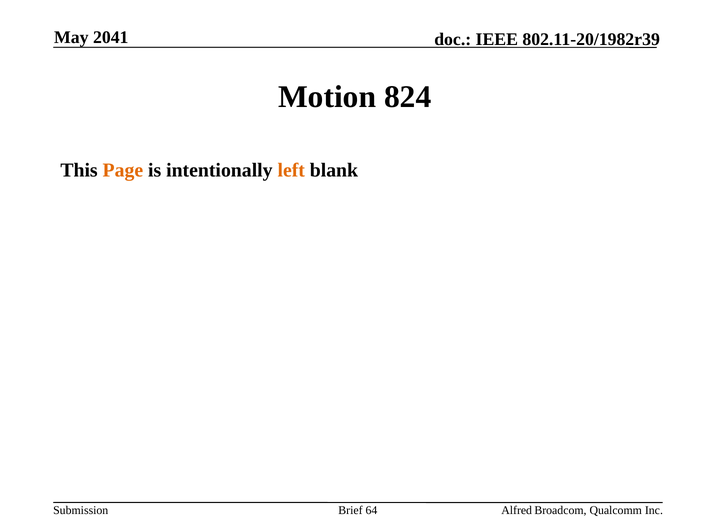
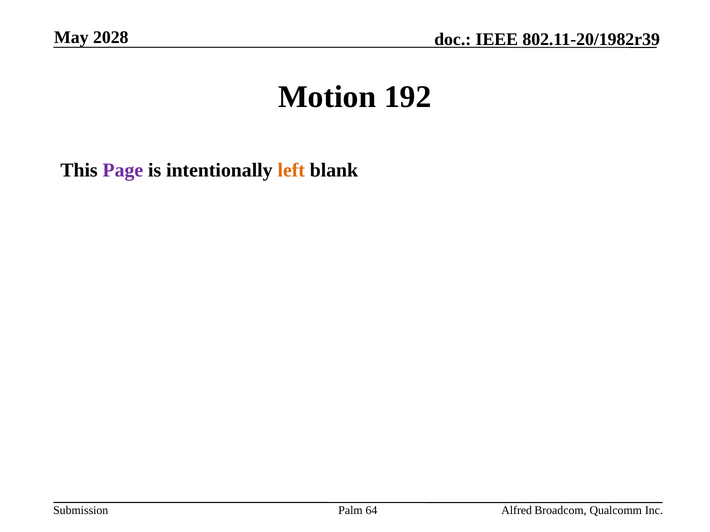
2041: 2041 -> 2028 (111, 38)
824: 824 -> 192 (408, 97)
Page colour: orange -> purple (123, 171)
Brief: Brief -> Palm (350, 511)
